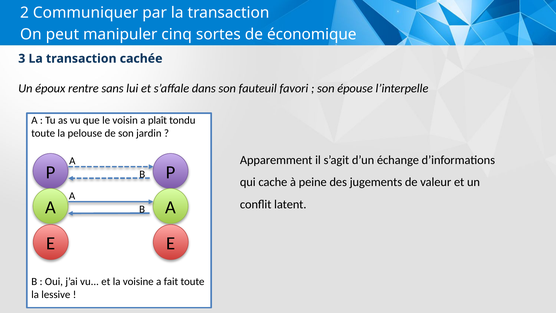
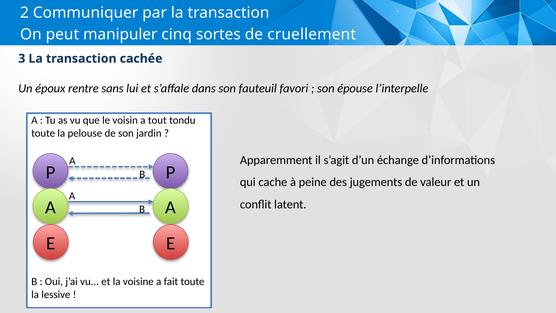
économique: économique -> cruellement (312, 34)
plaît: plaît -> tout (157, 120)
